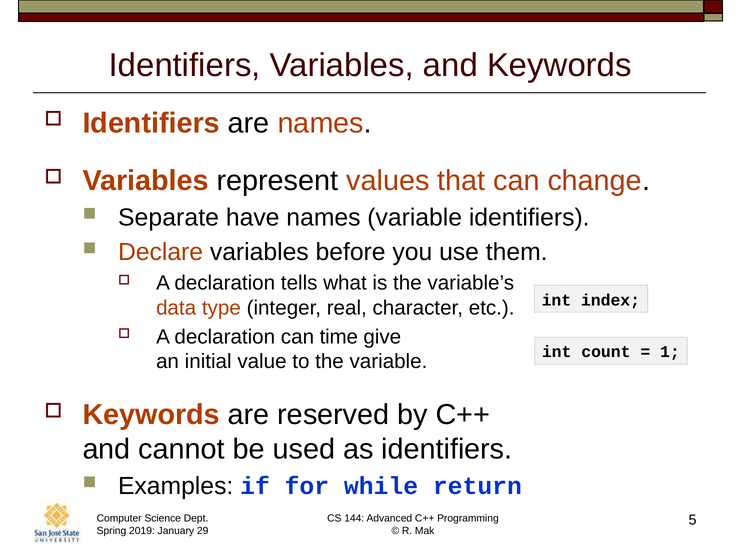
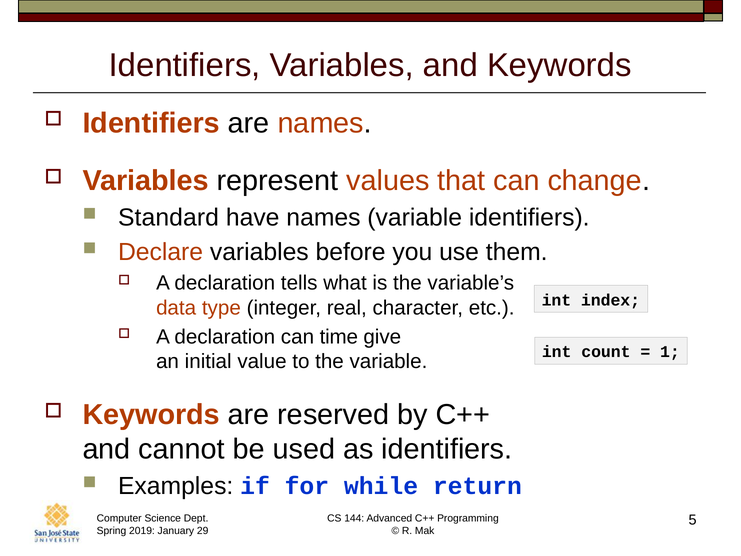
Separate: Separate -> Standard (169, 218)
